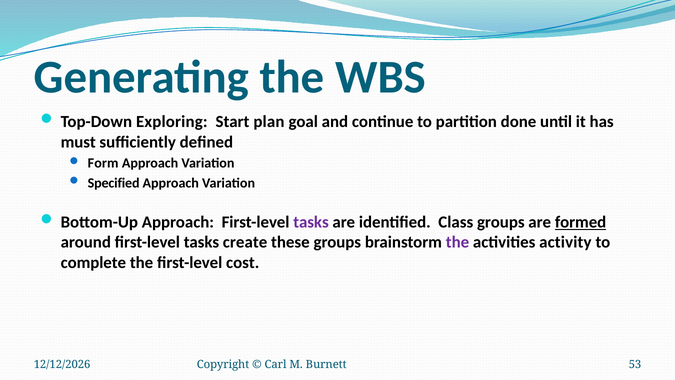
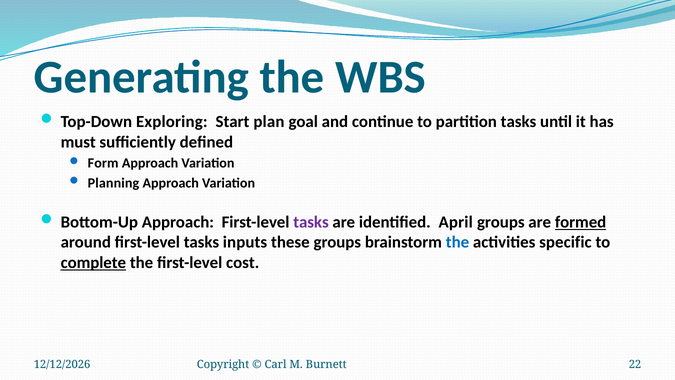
partition done: done -> tasks (519, 122)
Specified: Specified -> Planning (113, 183)
Class: Class -> April (456, 222)
create: create -> inputs (245, 242)
the colour: purple -> blue (457, 242)
activity: activity -> specific (565, 242)
complete underline: none -> present (93, 262)
53: 53 -> 22 (635, 364)
